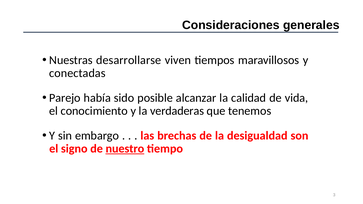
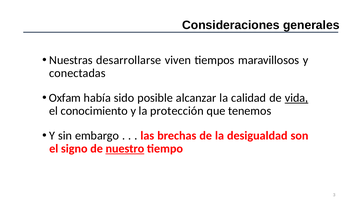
Parejo: Parejo -> Oxfam (65, 98)
vida underline: none -> present (297, 98)
verdaderas: verdaderas -> protección (177, 111)
